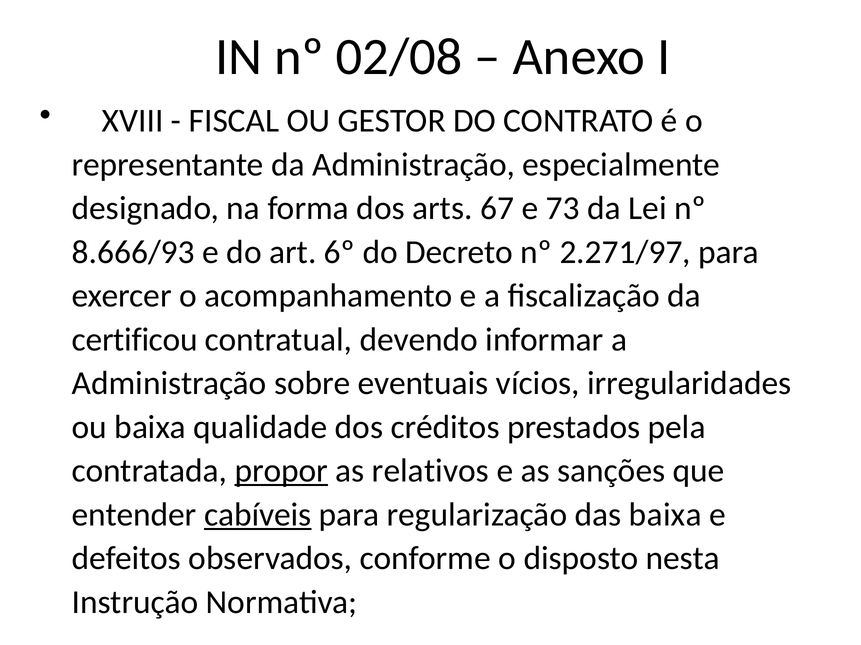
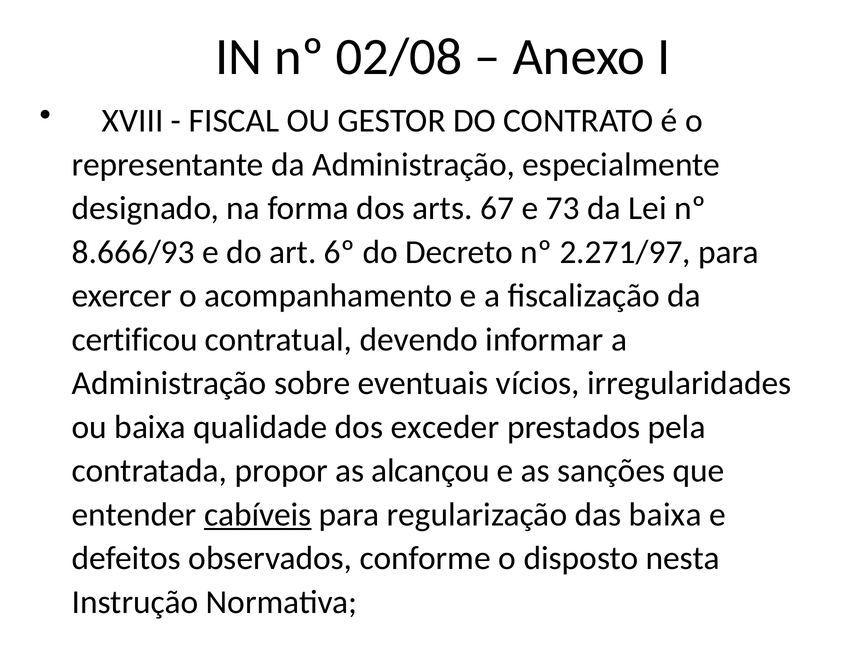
créditos: créditos -> exceder (445, 427)
propor underline: present -> none (281, 471)
relativos: relativos -> alcançou (431, 471)
